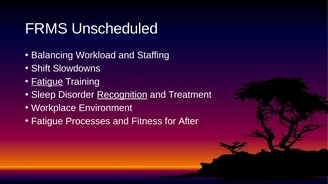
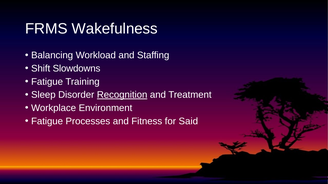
Unscheduled: Unscheduled -> Wakefulness (115, 29)
Fatigue underline: present -> none (47, 82)
After: After -> Said (188, 121)
